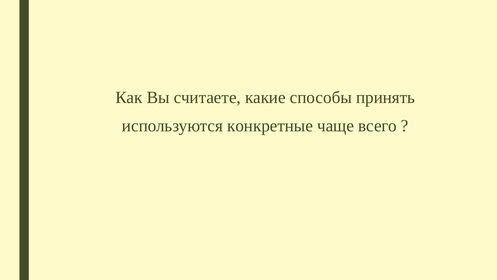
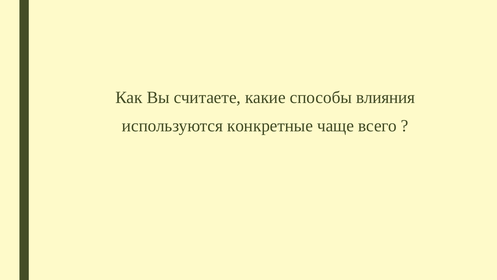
принять: принять -> влияния (386, 97)
